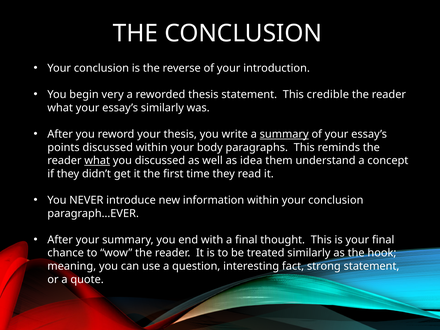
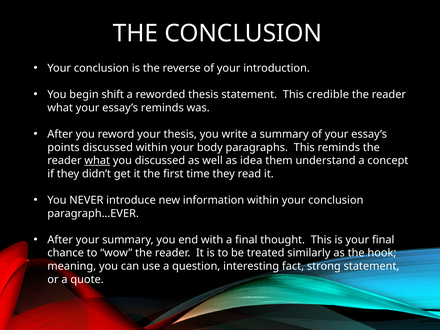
very: very -> shift (113, 95)
essay’s similarly: similarly -> reminds (162, 108)
summary underline: present -> none (284, 134)
